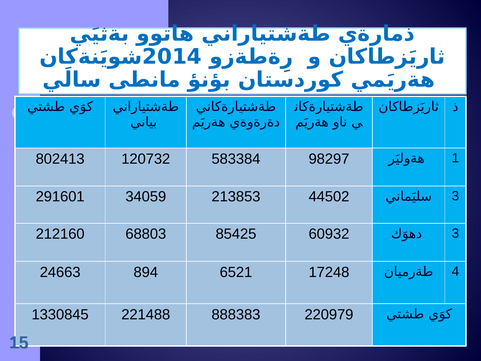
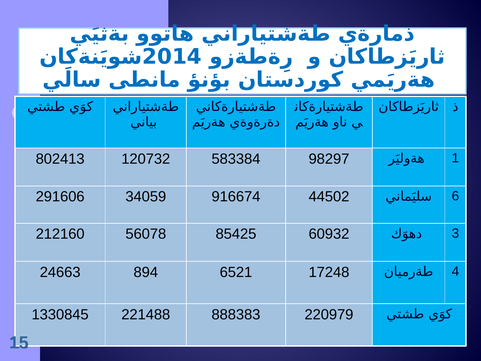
291601: 291601 -> 291606 (60, 197)
213853: 213853 -> 916674 (236, 197)
3: 3 -> 6 (455, 196)
68803: 68803 -> 56078 (146, 234)
